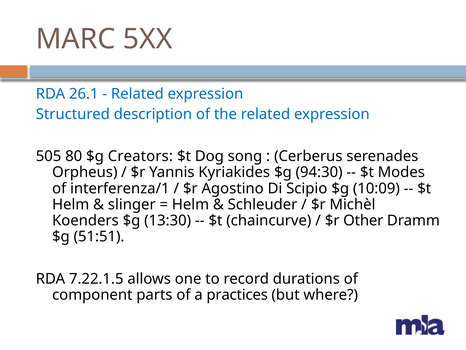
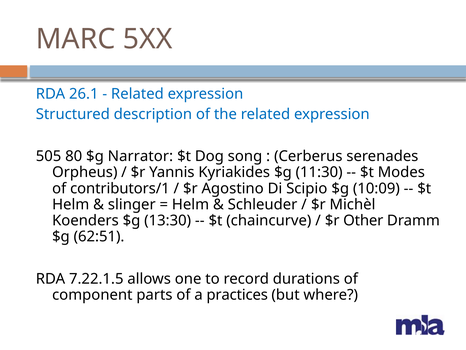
Creators: Creators -> Narrator (140, 156)
94:30: 94:30 -> 11:30 (319, 172)
interferenza/1: interferenza/1 -> contributors/1 (120, 188)
51:51: 51:51 -> 62:51 (99, 236)
